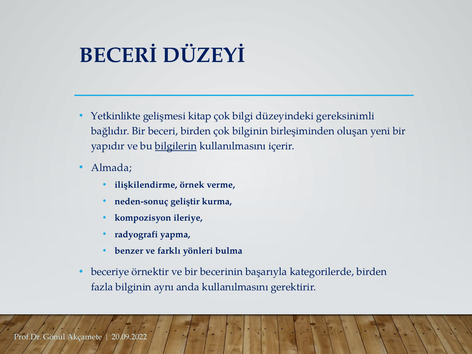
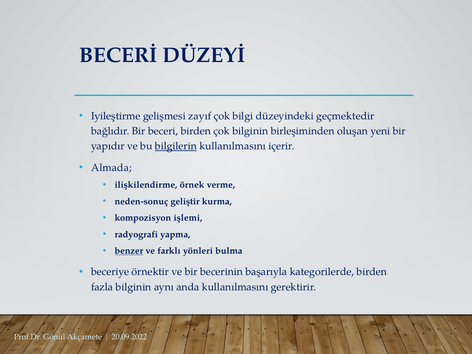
Yetkinlikte: Yetkinlikte -> Iyileştirme (116, 116)
kitap: kitap -> zayıf (200, 116)
gereksinimli: gereksinimli -> geçmektedir (345, 116)
ileriye: ileriye -> işlemi (188, 218)
benzer underline: none -> present (129, 251)
